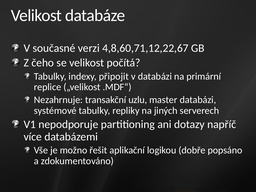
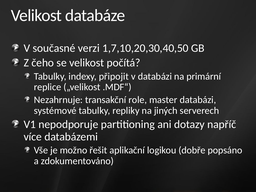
4,8,60,71,12,22,67: 4,8,60,71,12,22,67 -> 1,7,10,20,30,40,50 (145, 48)
uzlu: uzlu -> role (138, 100)
